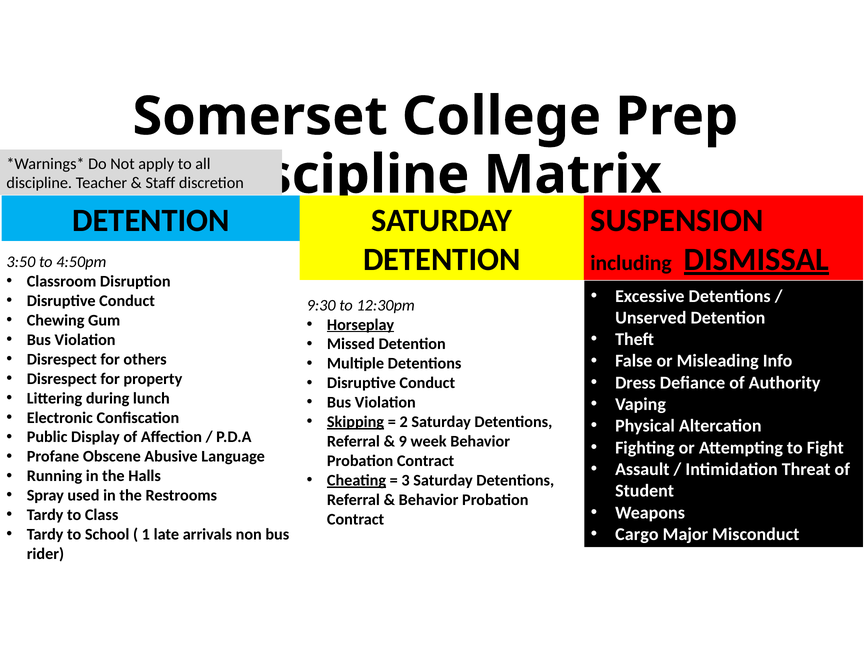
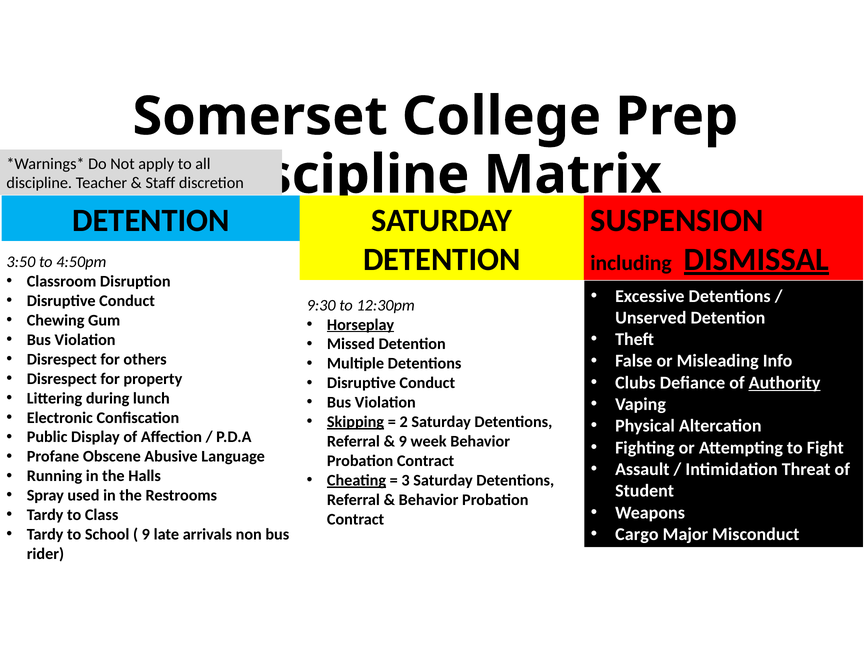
Dress: Dress -> Clubs (635, 383)
Authority underline: none -> present (785, 383)
1: 1 -> 9 (146, 534)
